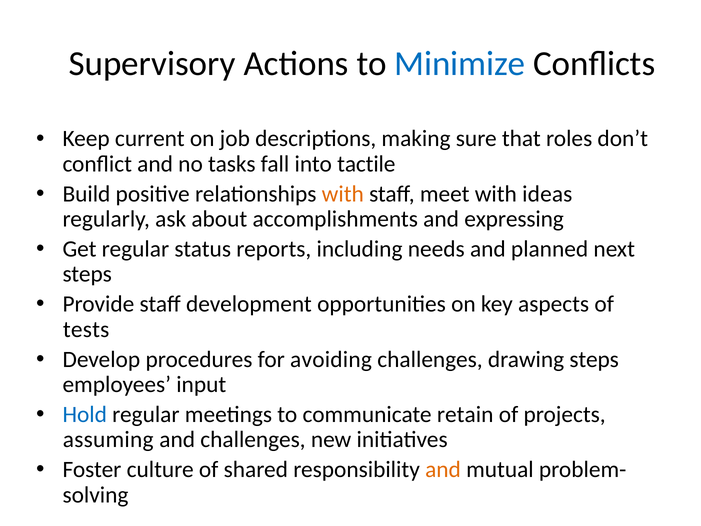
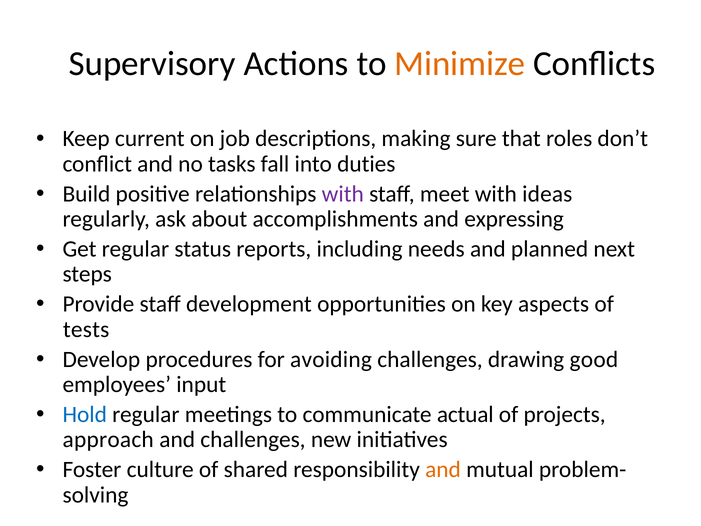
Minimize colour: blue -> orange (460, 64)
tactile: tactile -> duties (366, 164)
with colour: orange -> purple (343, 194)
drawing steps: steps -> good (594, 359)
retain: retain -> actual (465, 414)
assuming: assuming -> approach (108, 439)
